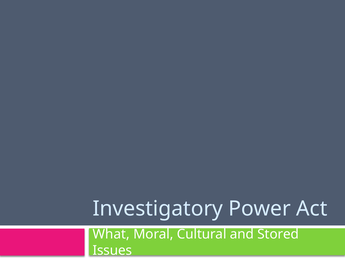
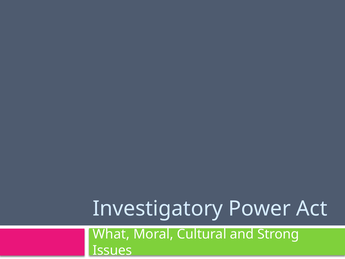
Stored: Stored -> Strong (278, 234)
